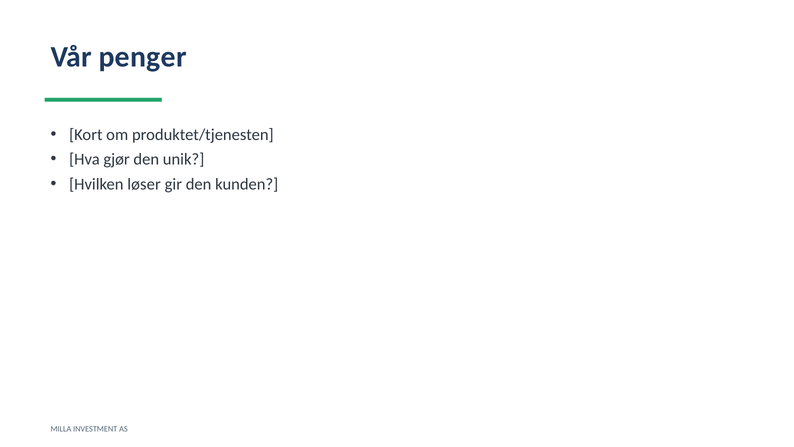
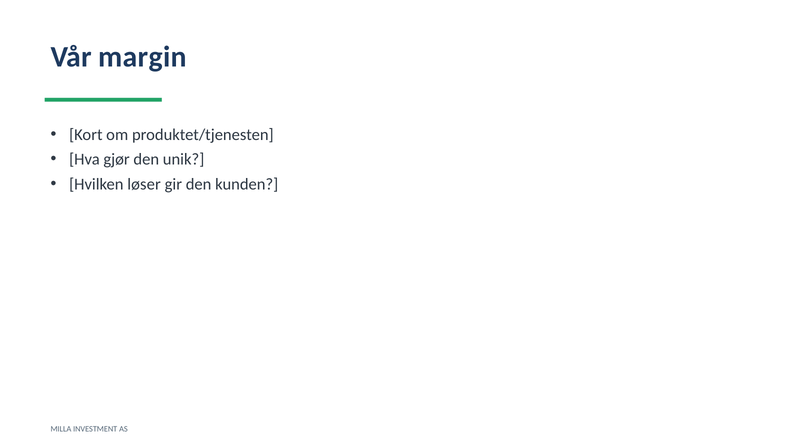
penger: penger -> margin (143, 57)
